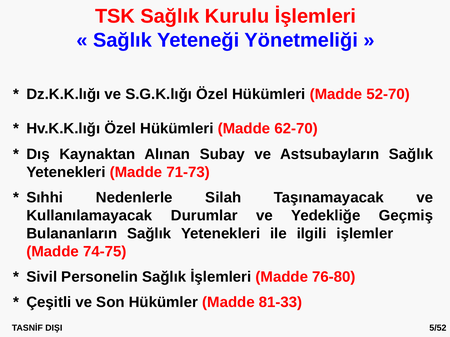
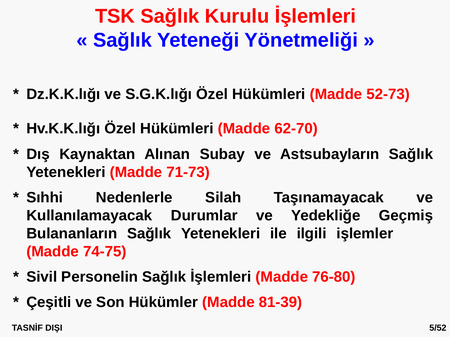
52-70: 52-70 -> 52-73 (388, 94)
81-33: 81-33 -> 81-39 (281, 303)
